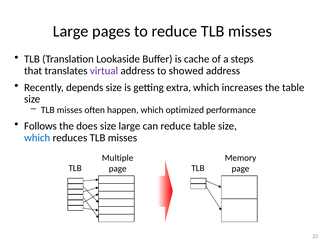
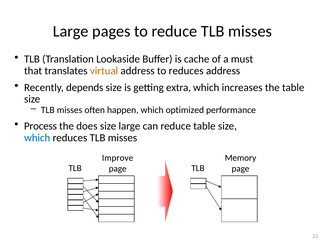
steps: steps -> must (242, 59)
virtual colour: purple -> orange (104, 71)
to showed: showed -> reduces (186, 71)
Follows: Follows -> Process (40, 126)
Multiple: Multiple -> Improve (118, 158)
